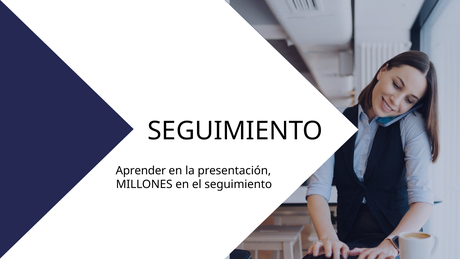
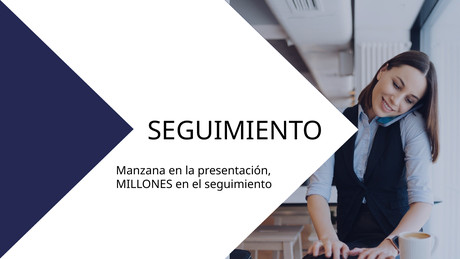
Aprender: Aprender -> Manzana (141, 170)
